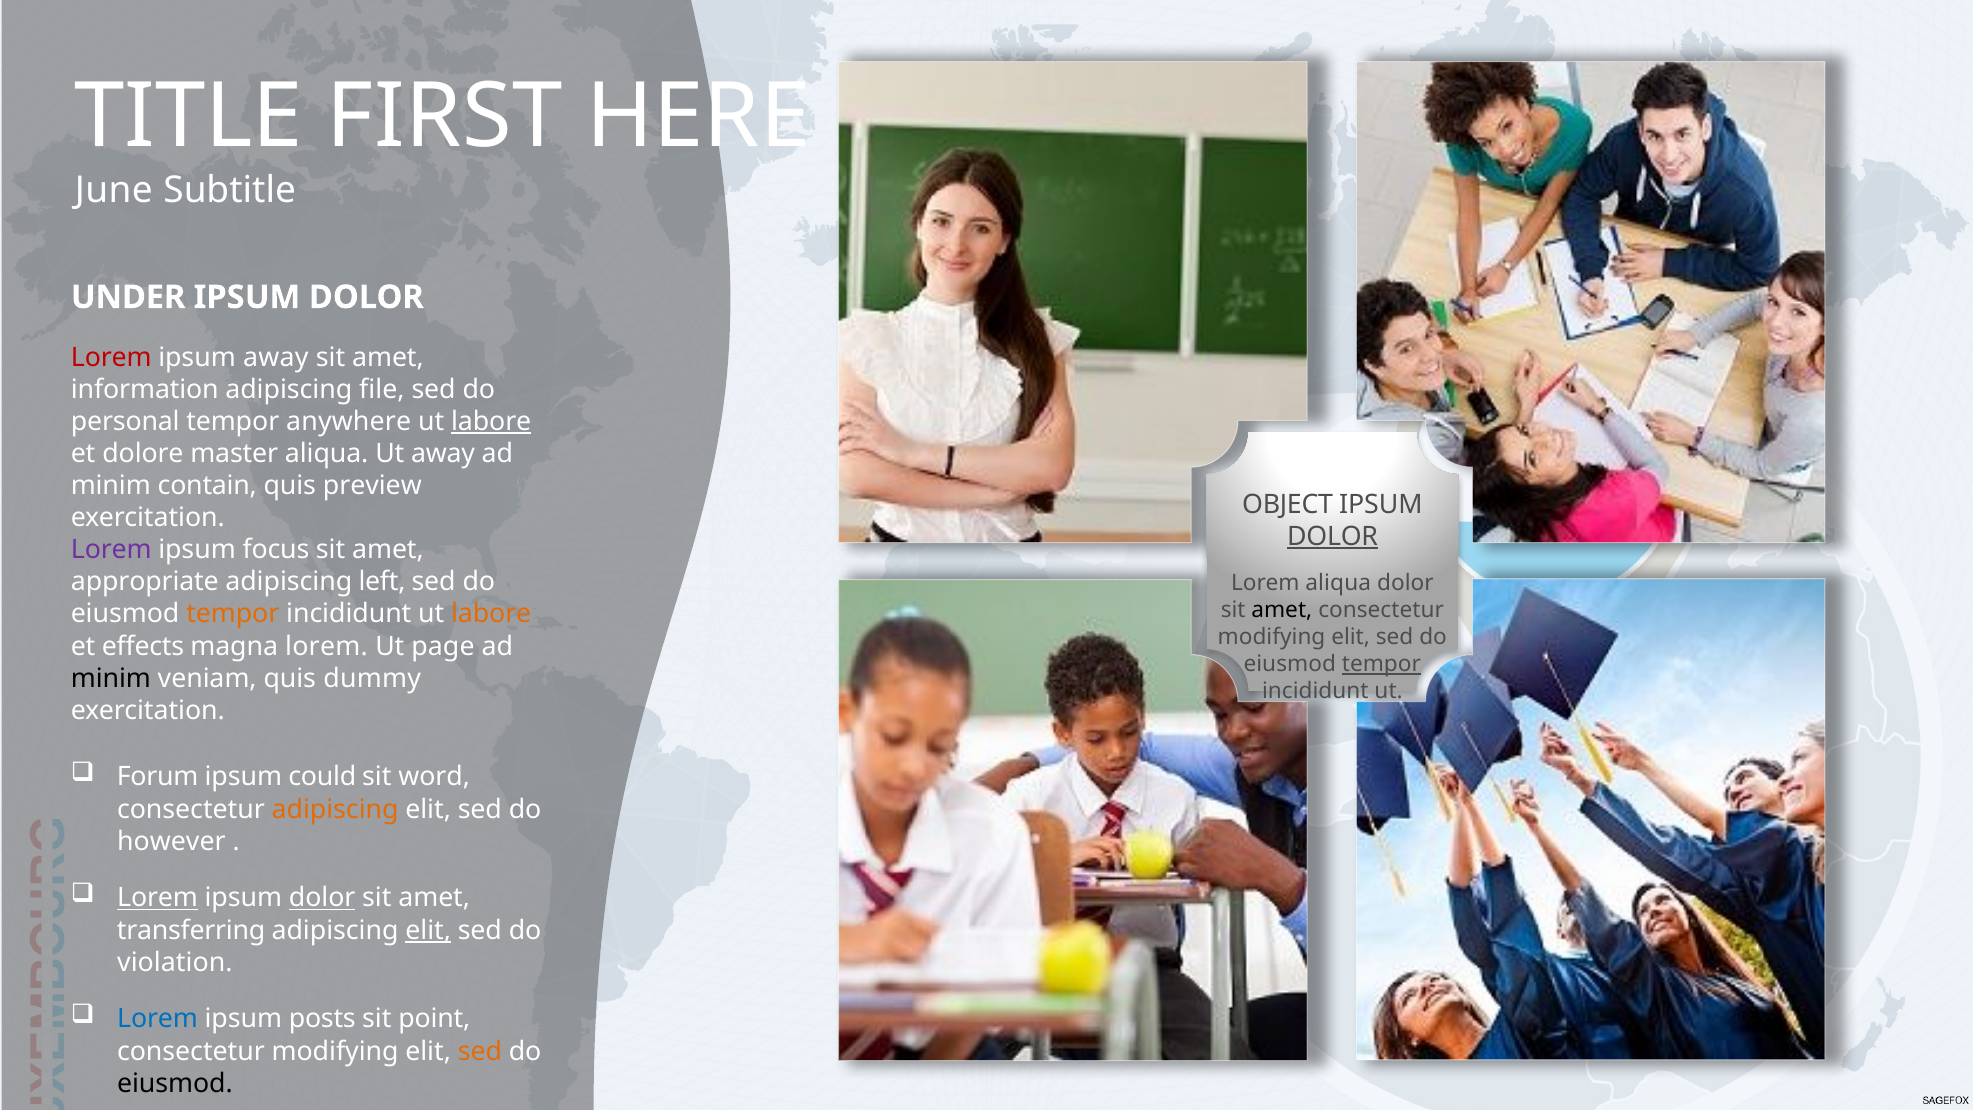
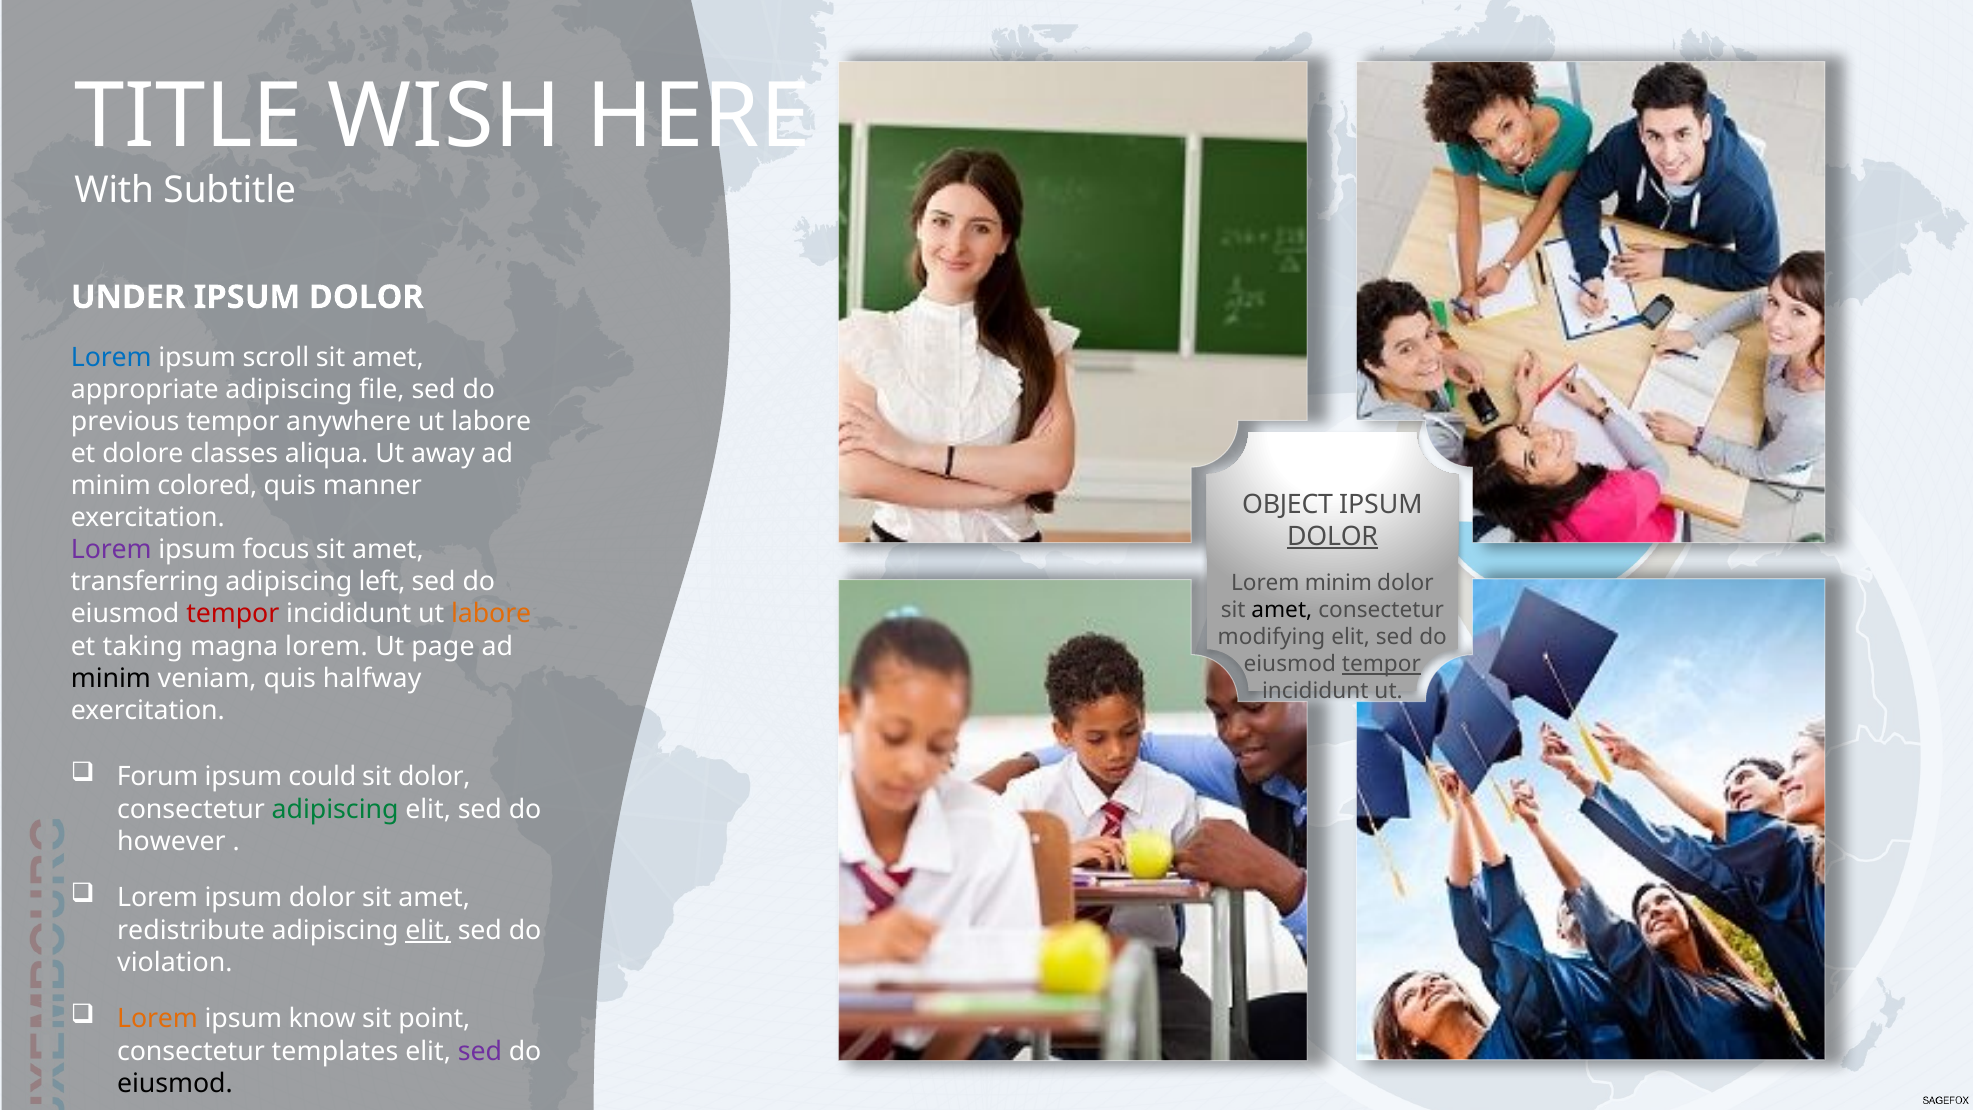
FIRST: FIRST -> WISH (445, 117)
June: June -> With (114, 190)
Lorem colour: red -> blue (111, 357)
ipsum away: away -> scroll (276, 357)
information: information -> appropriate (145, 389)
personal: personal -> previous (125, 421)
labore underline: present -> none (491, 421)
master: master -> classes (234, 454)
contain: contain -> colored (207, 486)
preview: preview -> manner (372, 486)
appropriate: appropriate -> transferring (145, 582)
Lorem aliqua: aliqua -> minim (1338, 583)
tempor colour: orange -> red (233, 614)
effects: effects -> taking (143, 646)
dummy: dummy -> halfway (372, 678)
sit word: word -> dolor (434, 777)
adipiscing colour: orange -> green (335, 809)
Lorem underline: present -> none (158, 898)
dolor underline: present -> none (322, 898)
transferring: transferring -> redistribute (191, 930)
Lorem colour: blue -> orange (158, 1019)
posts: posts -> know (322, 1019)
modifying: modifying -> templates (335, 1051)
sed colour: orange -> purple (480, 1051)
